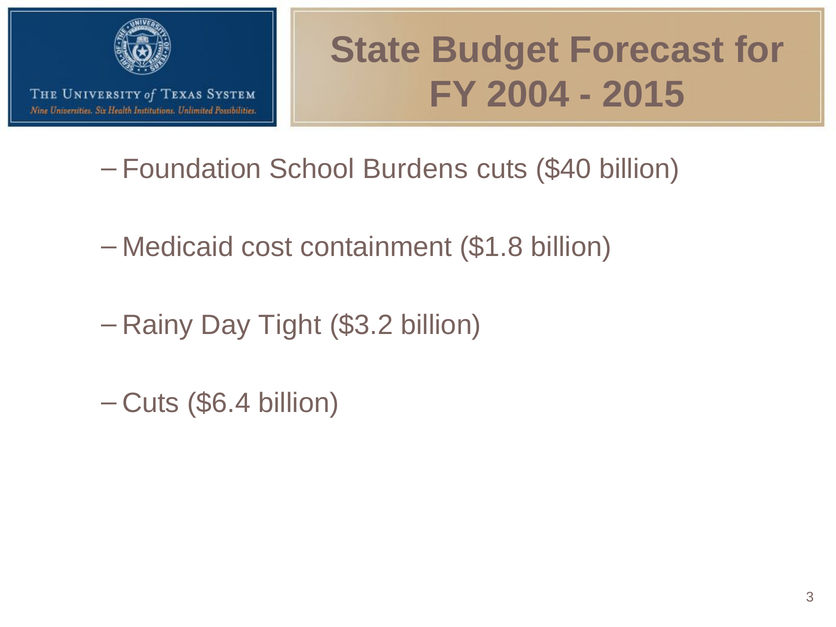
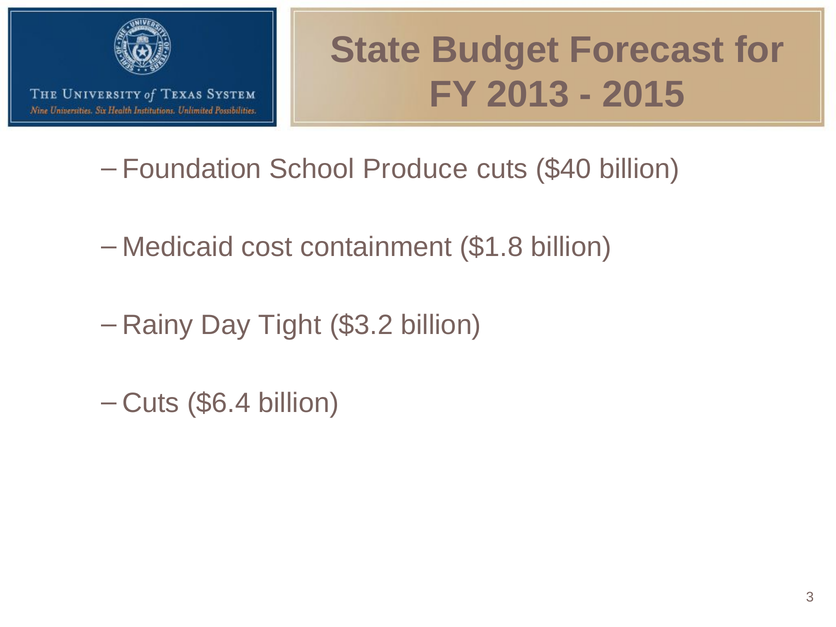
2004: 2004 -> 2013 (528, 95)
Burdens: Burdens -> Produce (415, 169)
